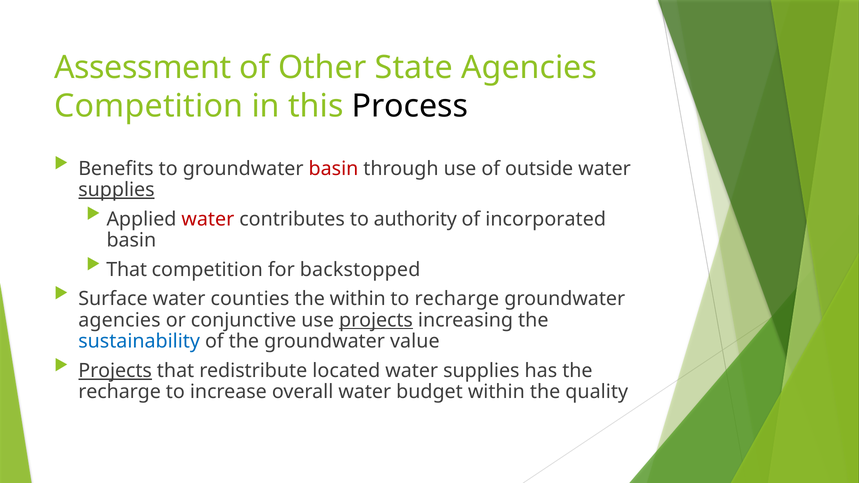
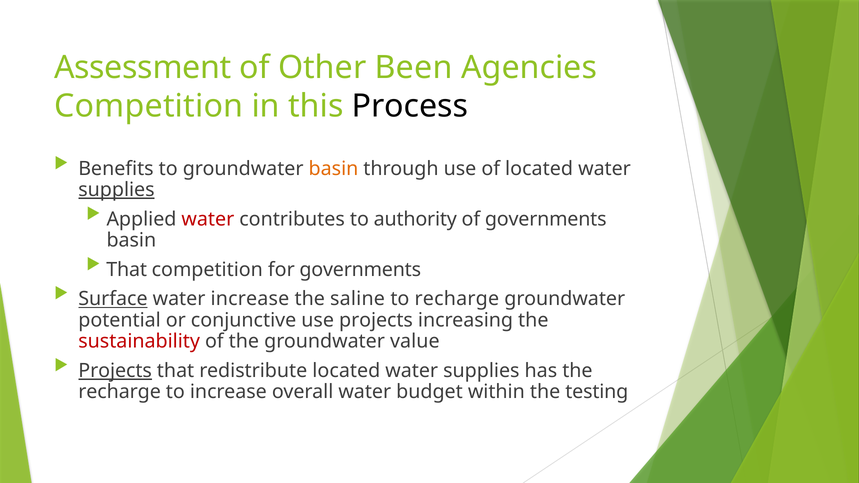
State: State -> Been (414, 68)
basin colour: red -> orange (333, 169)
of outside: outside -> located (539, 169)
of incorporated: incorporated -> governments (546, 219)
for backstopped: backstopped -> governments (360, 270)
Surface underline: none -> present (113, 299)
water counties: counties -> increase (250, 299)
the within: within -> saline (358, 299)
agencies: agencies -> potential (120, 320)
projects underline: present -> none (376, 320)
sustainability colour: blue -> red (139, 342)
quality: quality -> testing (597, 392)
